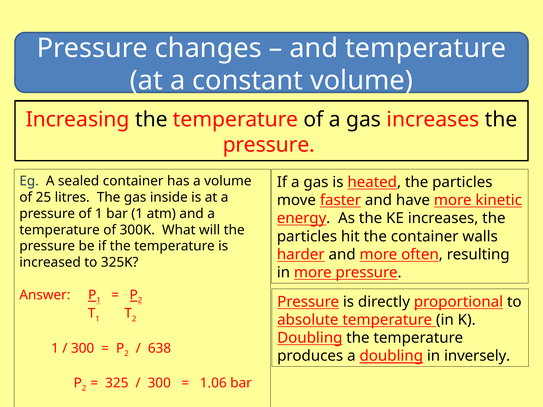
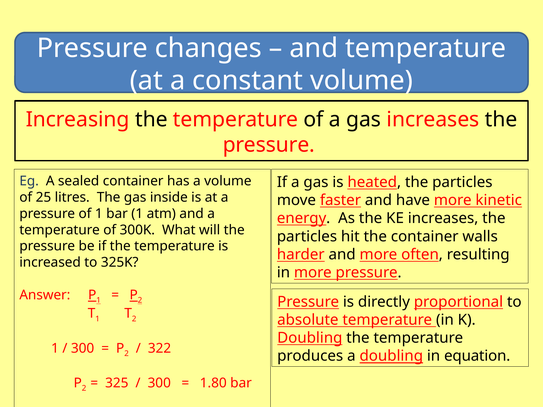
638: 638 -> 322 (160, 349)
inversely: inversely -> equation (477, 356)
1.06: 1.06 -> 1.80 (213, 383)
